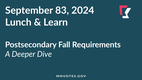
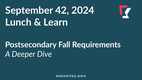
83: 83 -> 42 (62, 10)
